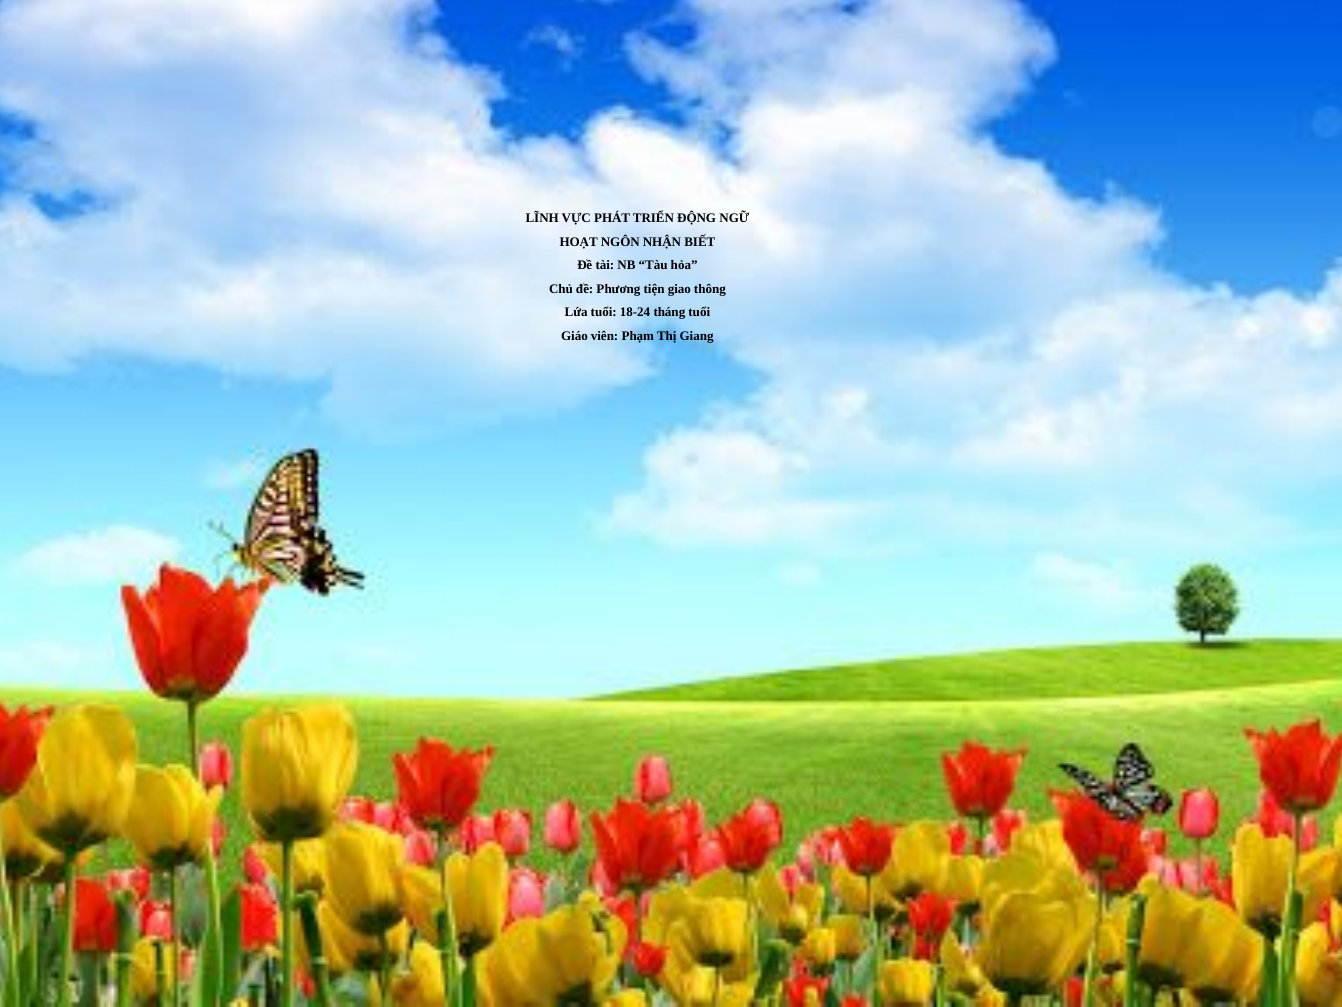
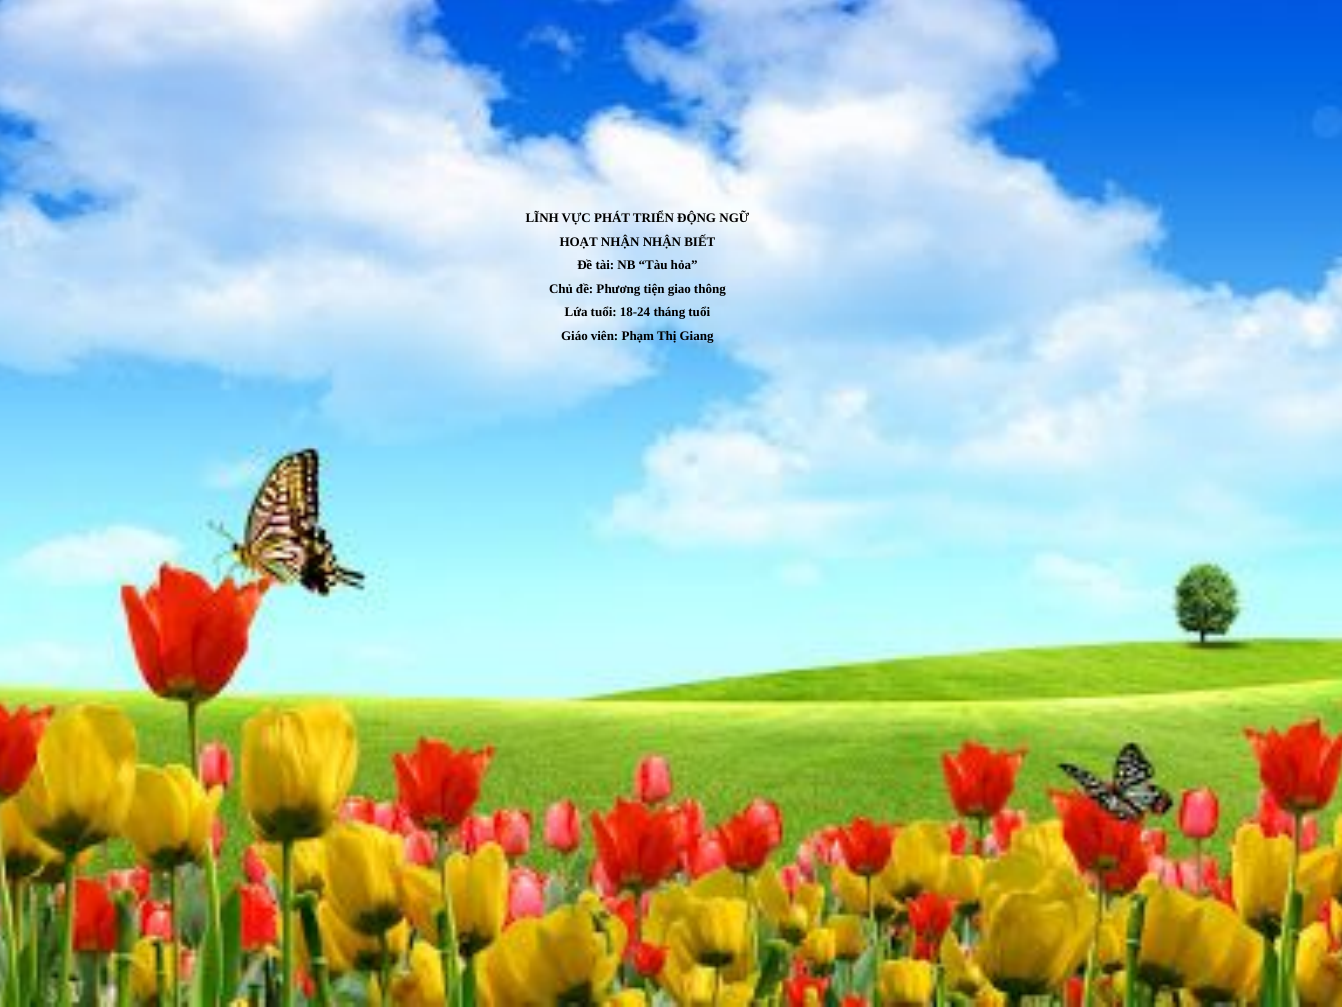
HOẠT NGÔN: NGÔN -> NHẬN (620, 242)
